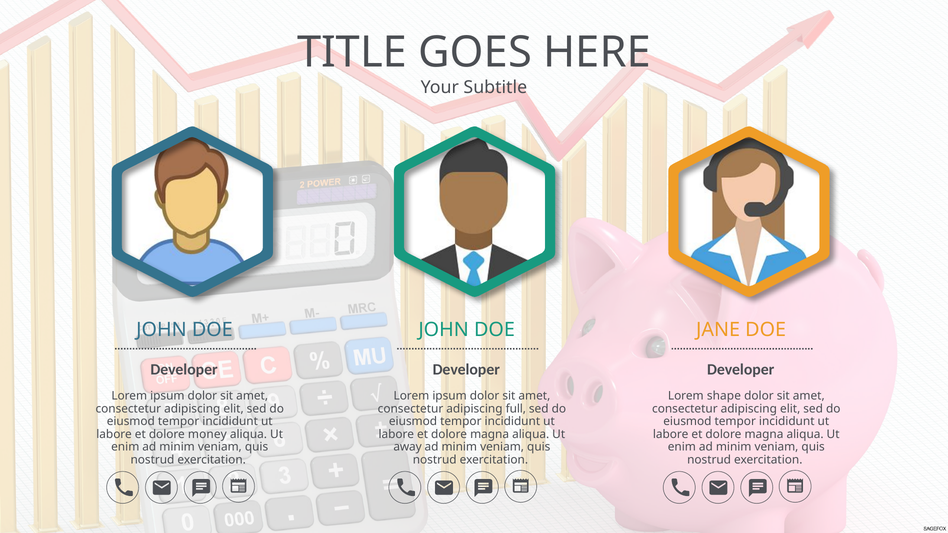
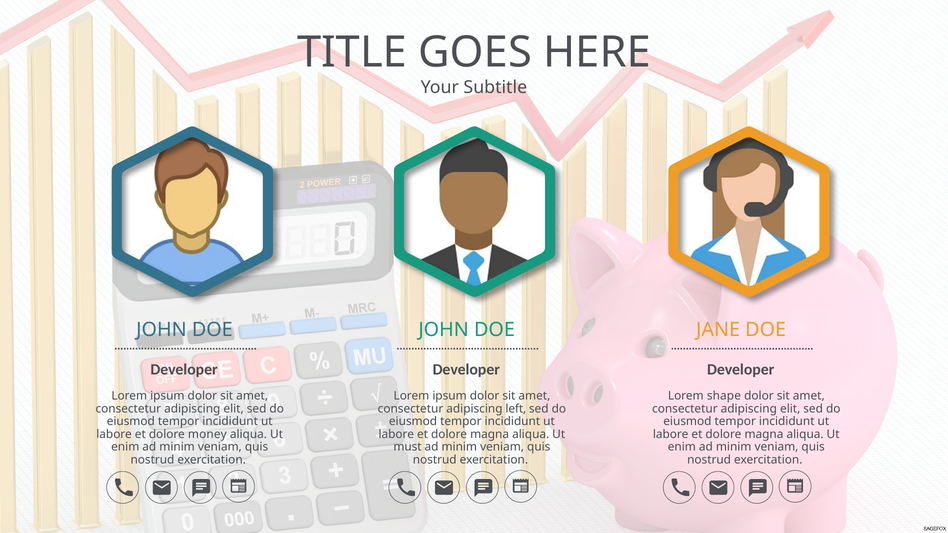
full: full -> left (516, 409)
away: away -> must (408, 447)
